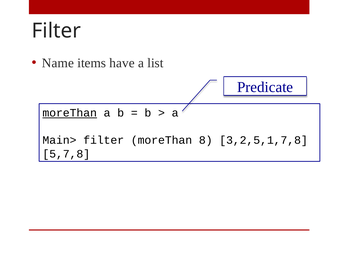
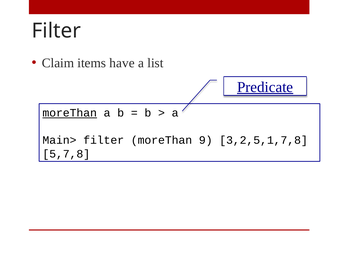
Name: Name -> Claim (58, 63)
Predicate underline: none -> present (265, 87)
8: 8 -> 9 (206, 140)
